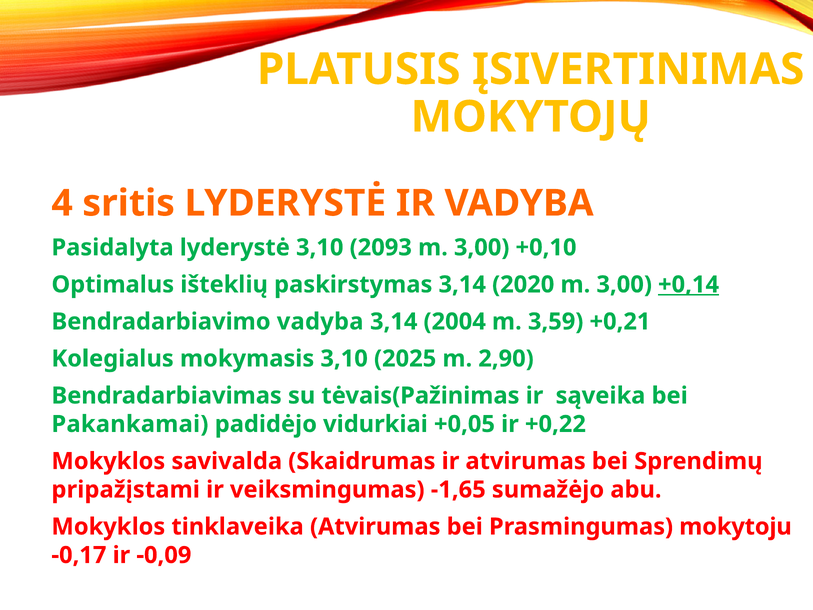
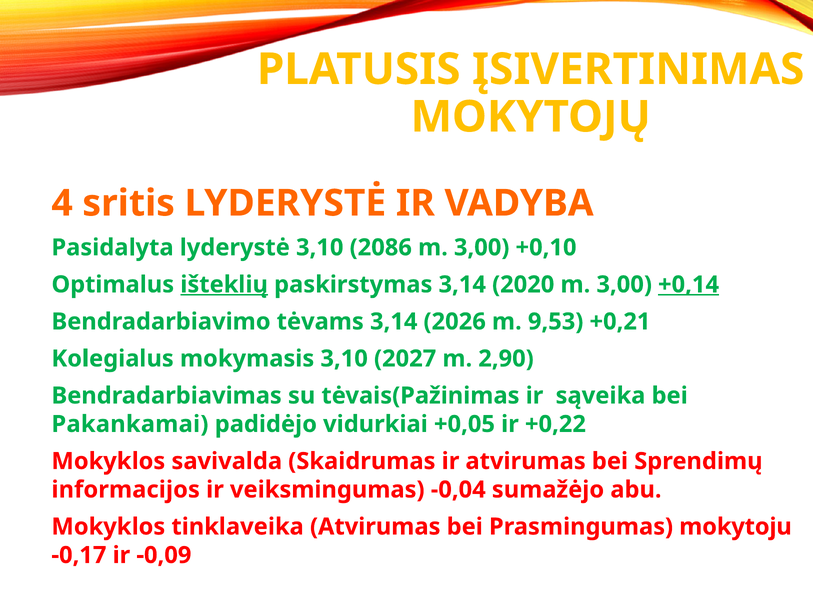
2093: 2093 -> 2086 (381, 247)
išteklių underline: none -> present (224, 284)
Bendradarbiavimo vadyba: vadyba -> tėvams (320, 321)
2004: 2004 -> 2026 (455, 321)
3,59: 3,59 -> 9,53 (556, 321)
2025: 2025 -> 2027 (405, 359)
pripažįstami: pripažįstami -> informacijos (126, 489)
-1,65: -1,65 -> -0,04 (458, 489)
